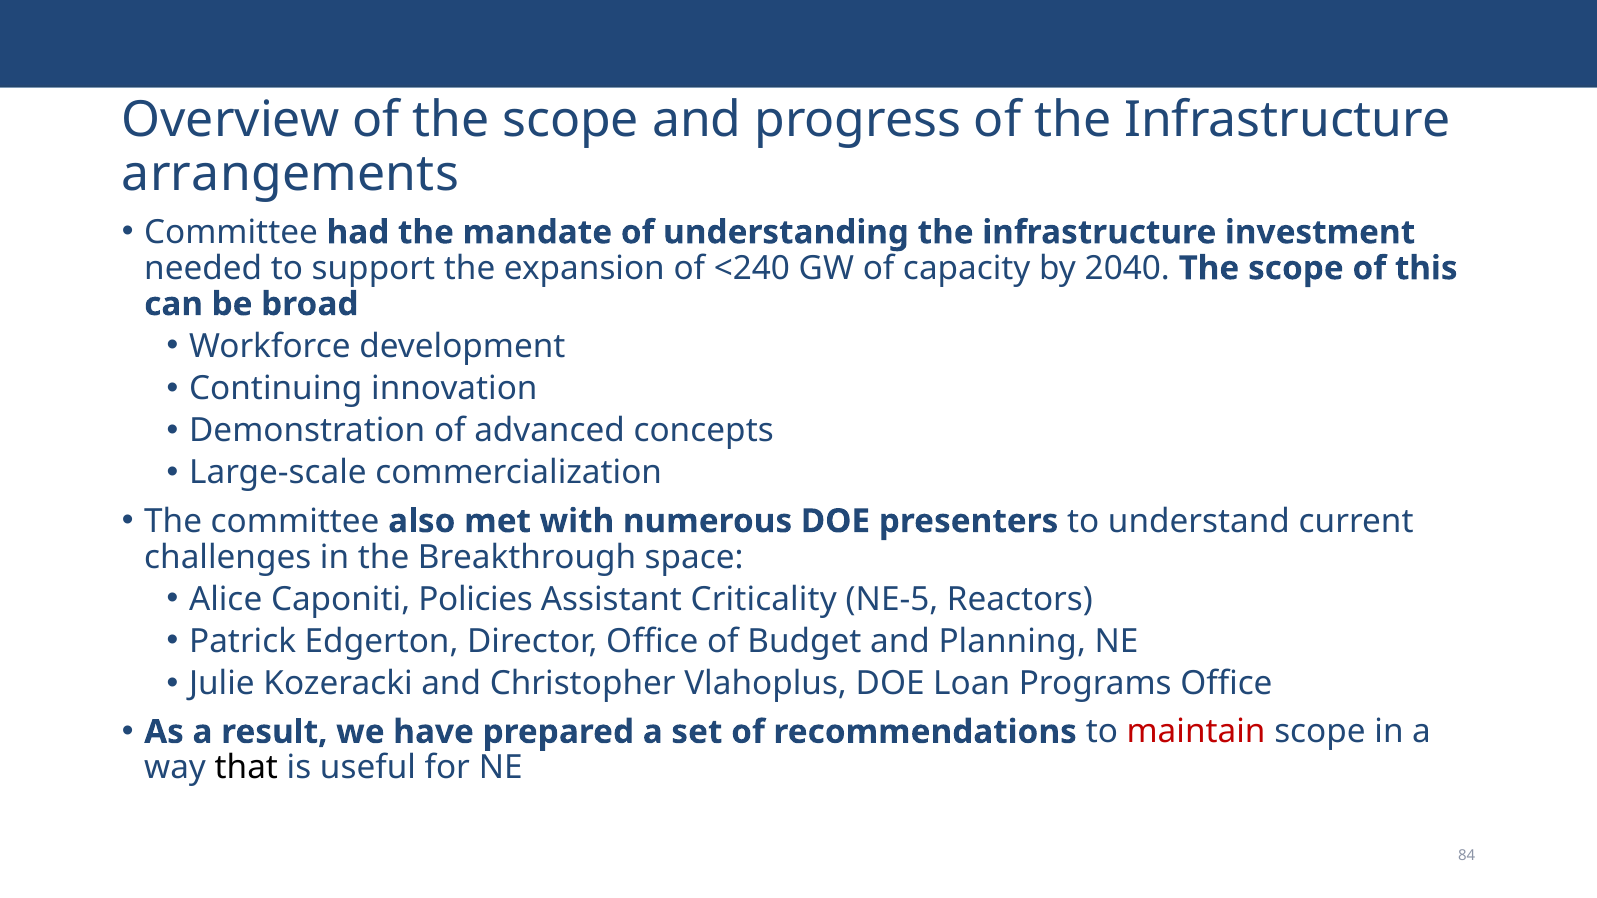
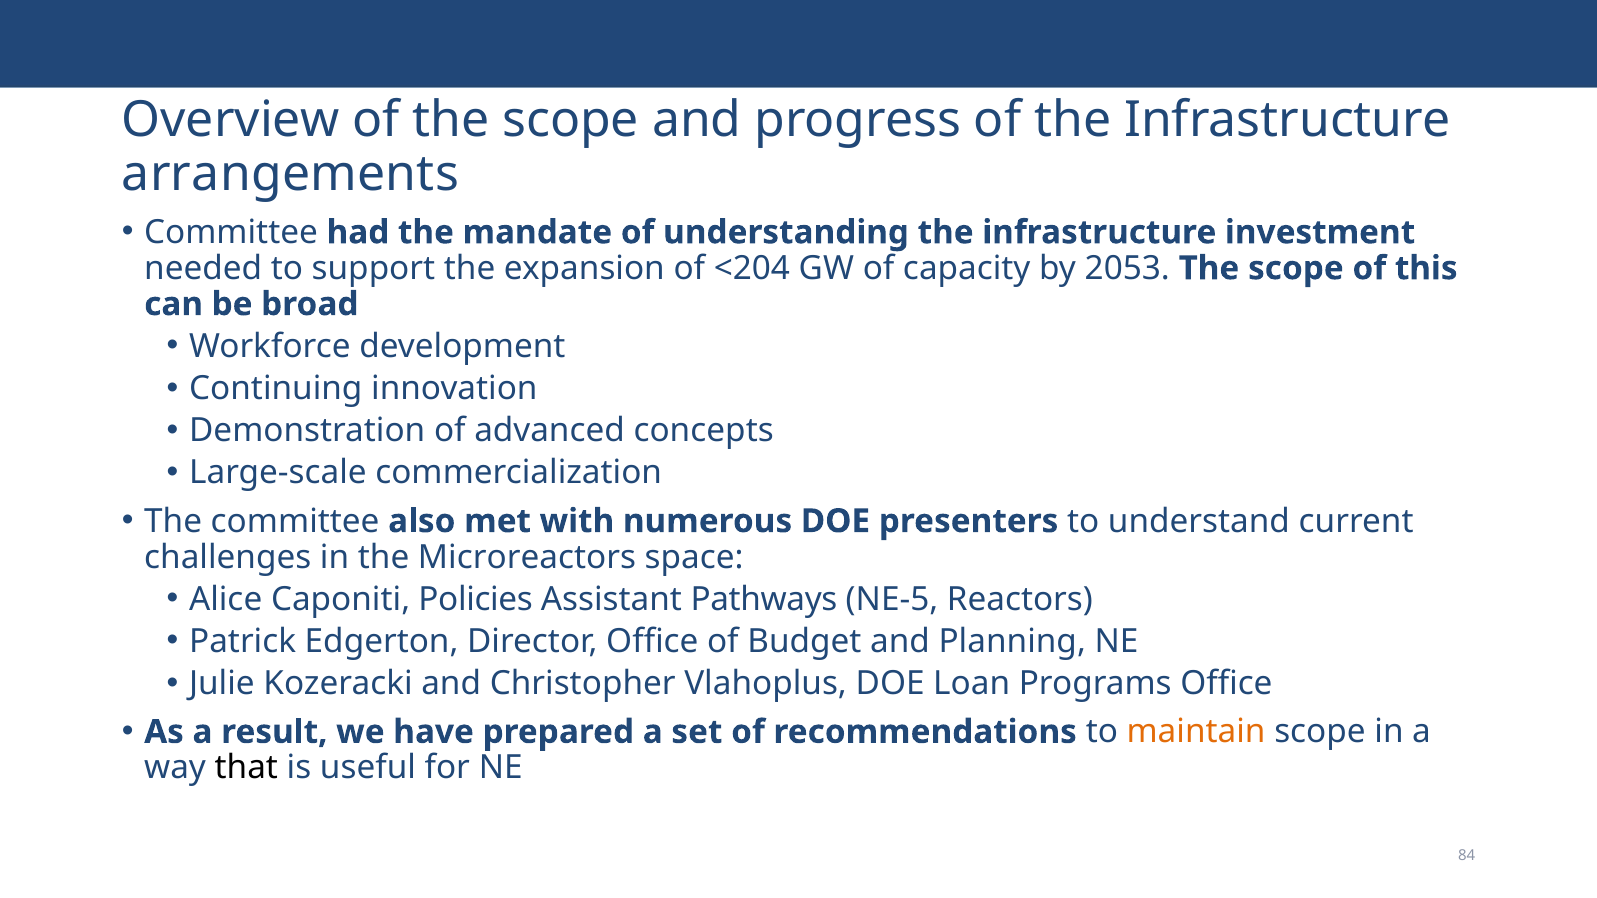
<240: <240 -> <204 (752, 268)
2040: 2040 -> 2053 (1127, 268)
Breakthrough: Breakthrough -> Microreactors (527, 557)
Criticality: Criticality -> Pathways (764, 599)
maintain colour: red -> orange (1196, 732)
